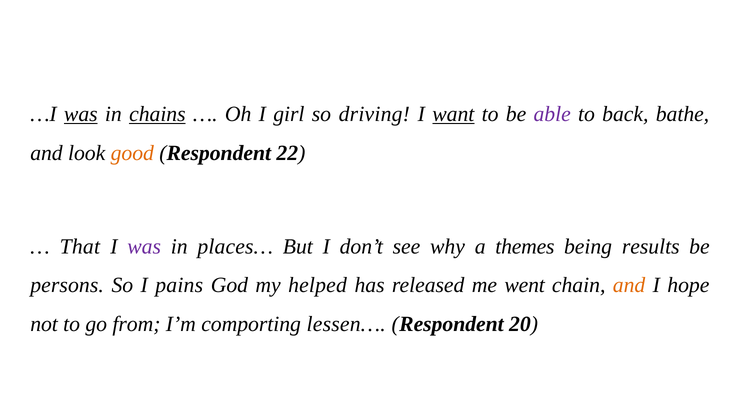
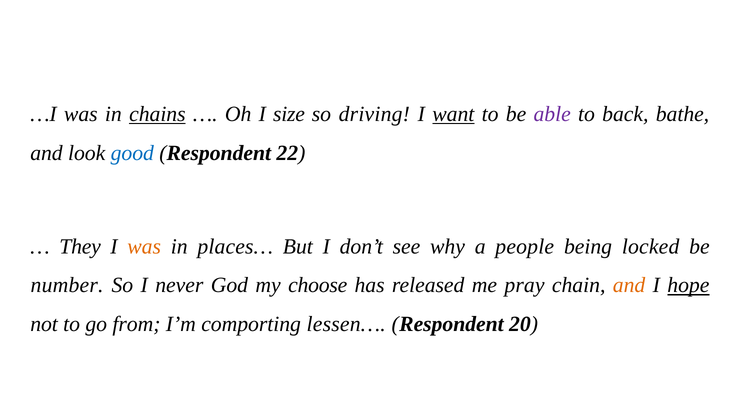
was underline: present -> none (81, 114)
girl: girl -> size (289, 114)
good colour: orange -> blue (132, 153)
That: That -> They (80, 246)
was colour: purple -> orange (144, 246)
themes: themes -> people (525, 246)
results: results -> locked (651, 246)
persons: persons -> number (67, 285)
pains: pains -> never (179, 285)
helped: helped -> choose (318, 285)
went: went -> pray (524, 285)
hope underline: none -> present (688, 285)
